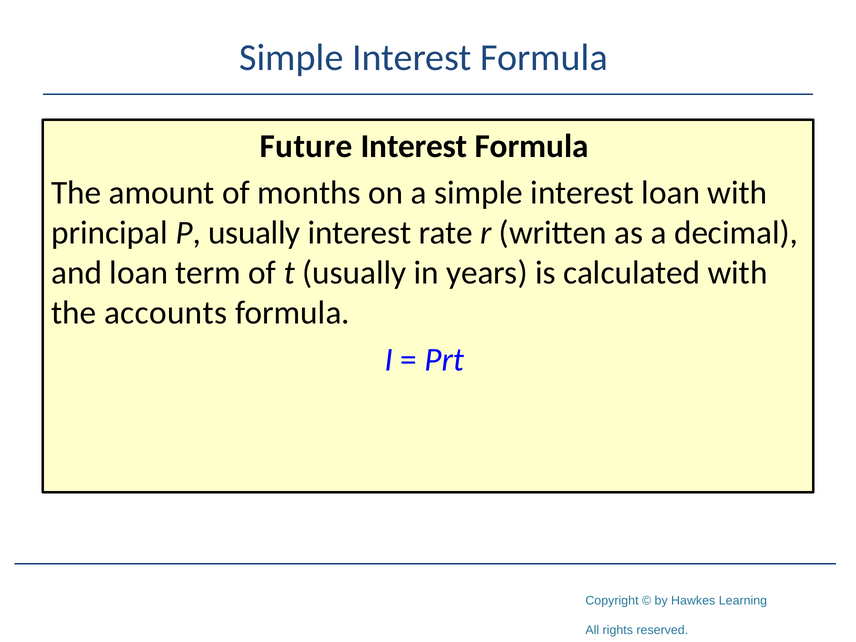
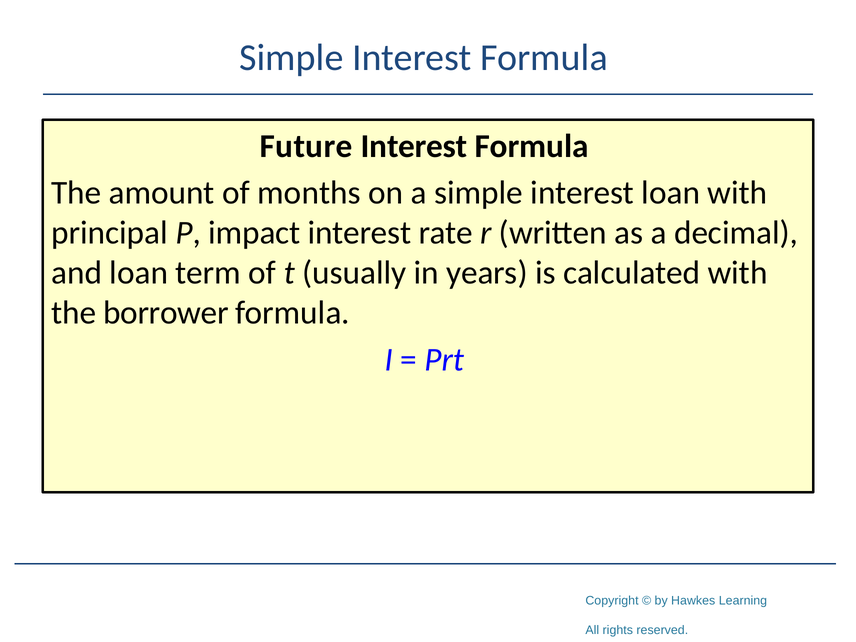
P usually: usually -> impact (254, 233)
accounts: accounts -> borrower (166, 313)
